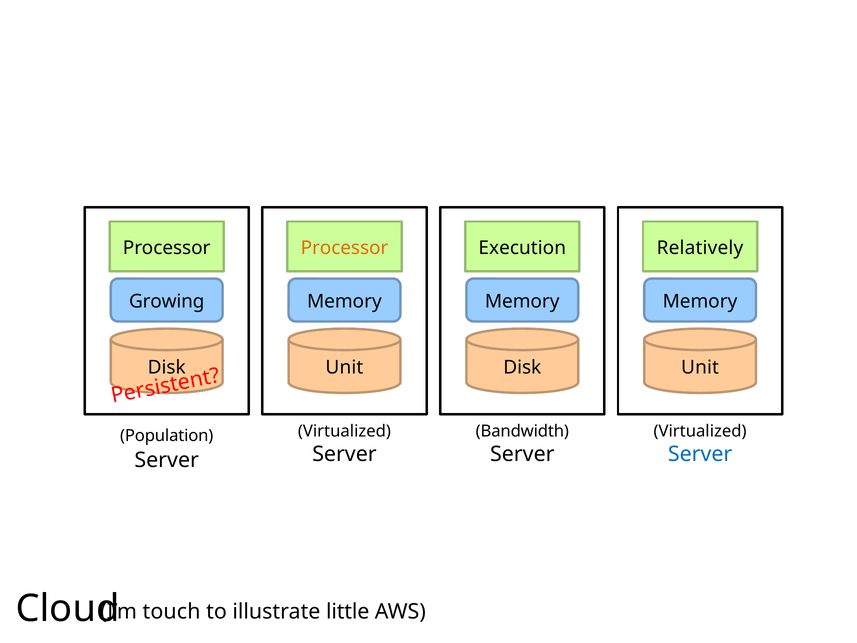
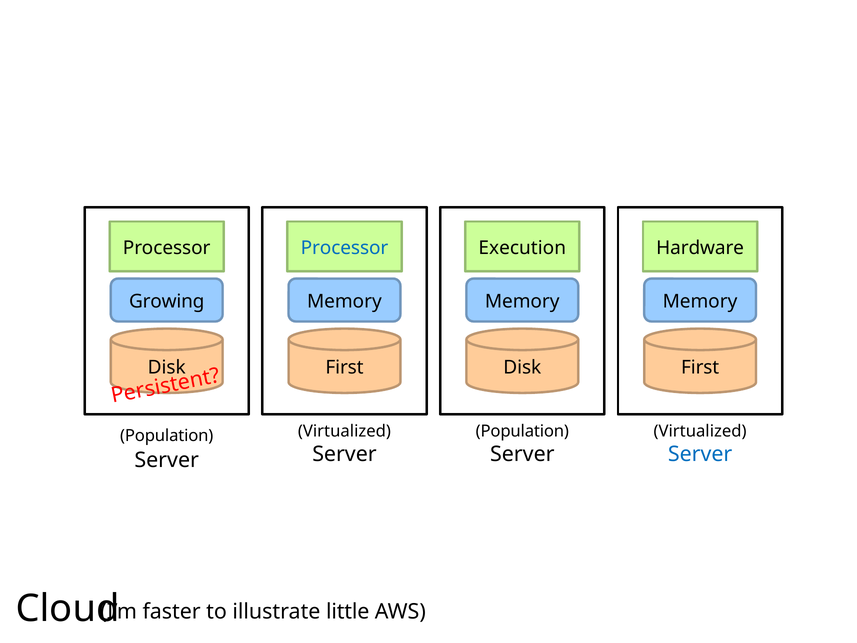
Processor colour: orange -> blue (345, 248)
Relatively: Relatively -> Hardware (700, 248)
Unit: Unit -> First (345, 367)
Unit: Unit -> First (700, 367)
Bandwidth: Bandwidth -> Population (522, 431)
touch: touch -> faster (172, 611)
